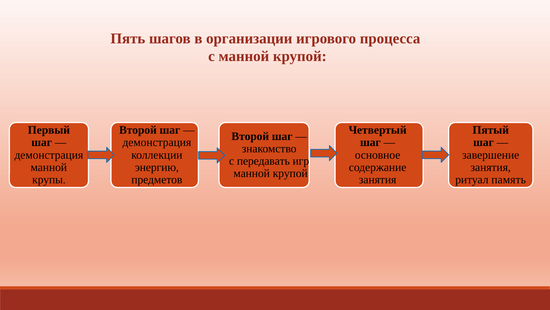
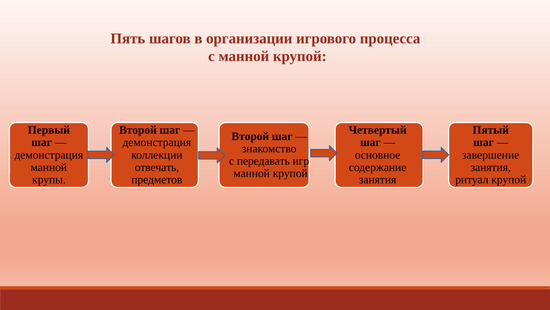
энергию: энергию -> отвечать (157, 167)
ритуал память: память -> крупой (509, 179)
